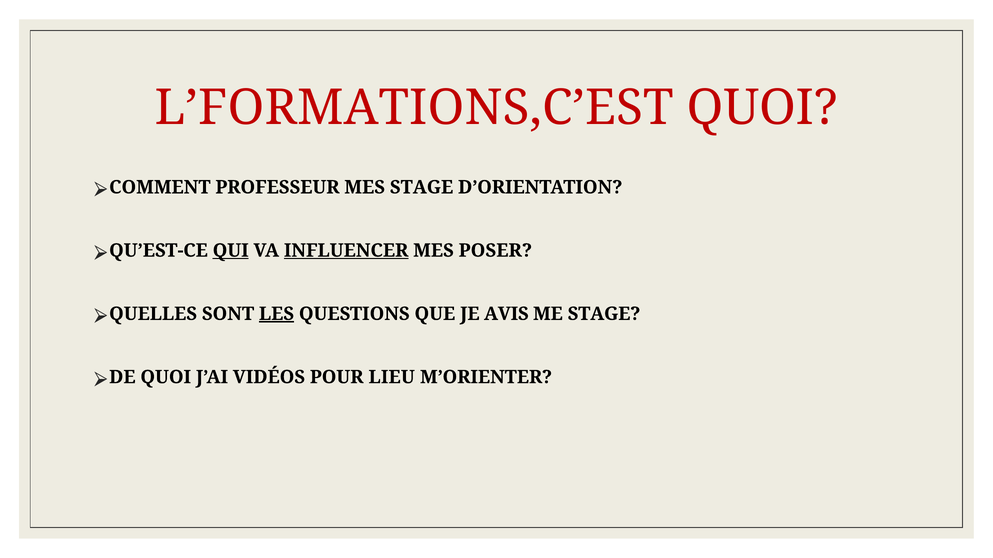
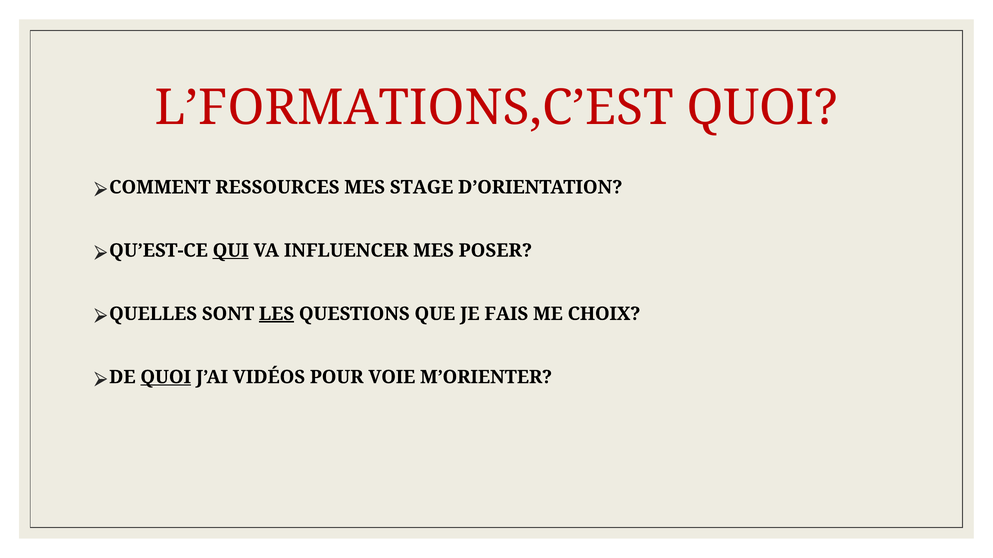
PROFESSEUR: PROFESSEUR -> RESSOURCES (277, 187)
INFLUENCER underline: present -> none (346, 251)
AVIS: AVIS -> FAIS (506, 314)
ME STAGE: STAGE -> CHOIX (604, 314)
QUOI underline: none -> present (166, 377)
LIEU: LIEU -> VOIE (392, 377)
